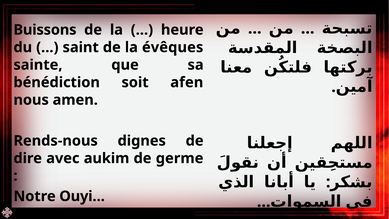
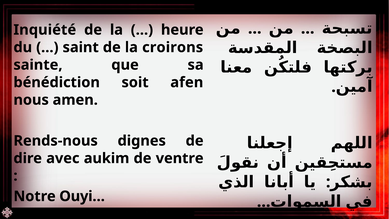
Buissons: Buissons -> Inquiété (45, 30)
évêques: évêques -> croirons (173, 47)
germe: germe -> ventre (180, 158)
